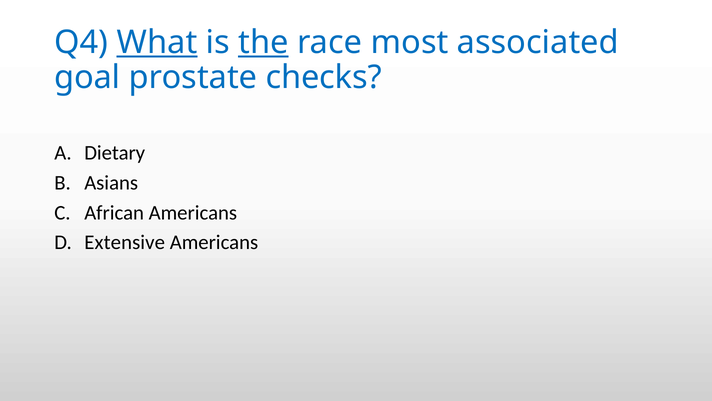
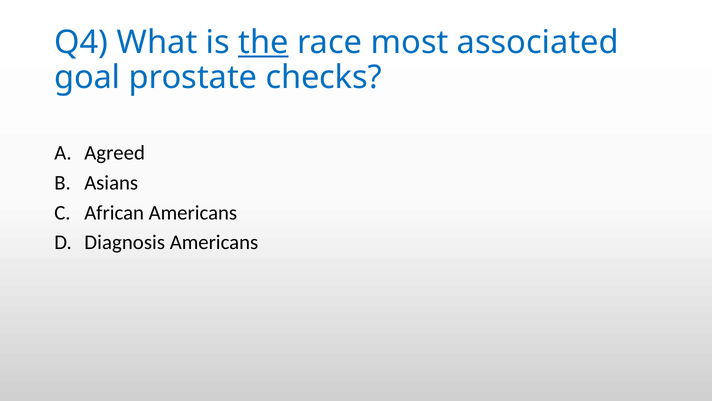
What underline: present -> none (157, 42)
Dietary: Dietary -> Agreed (115, 153)
Extensive: Extensive -> Diagnosis (125, 242)
